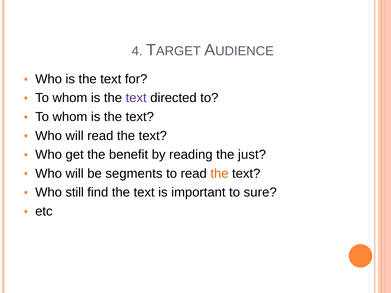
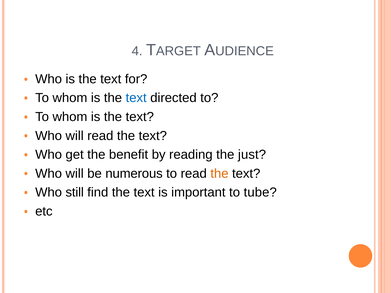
text colour: purple -> blue (136, 98)
segments: segments -> numerous (134, 174)
sure: sure -> tube (260, 193)
